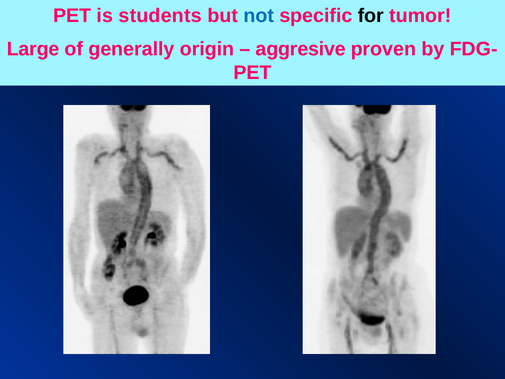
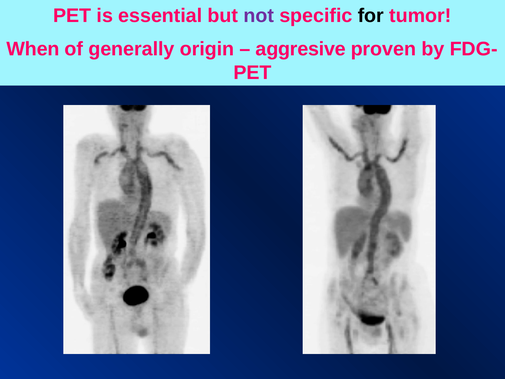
students: students -> essential (160, 16)
not colour: blue -> purple (259, 16)
Large: Large -> When (33, 49)
